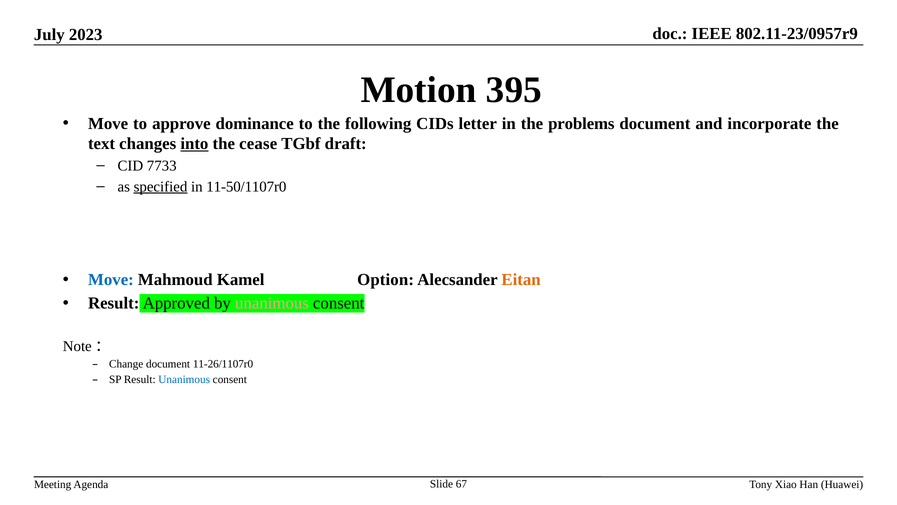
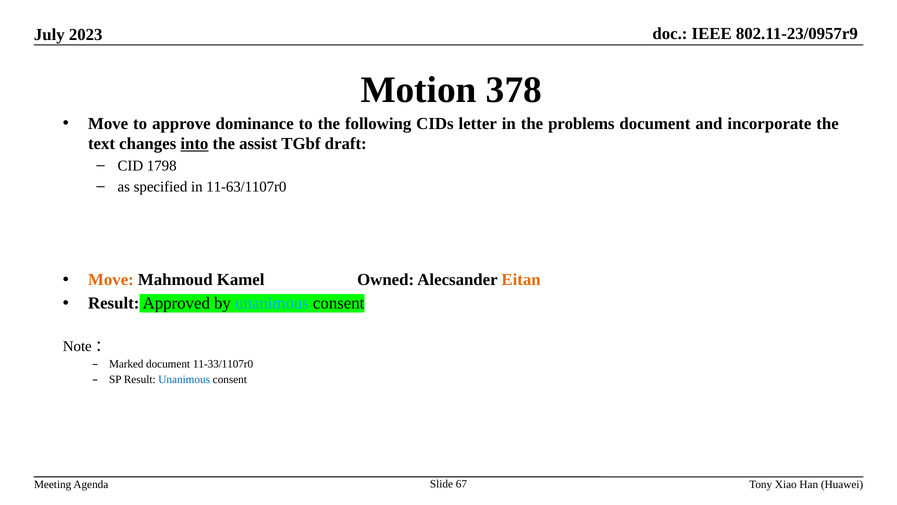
395: 395 -> 378 (514, 90)
cease: cease -> assist (258, 144)
7733: 7733 -> 1798 (162, 166)
specified underline: present -> none (161, 186)
11-50/1107r0: 11-50/1107r0 -> 11-63/1107r0 (246, 186)
Move colour: blue -> orange (111, 280)
Option: Option -> Owned (386, 280)
unanimous colour: pink -> light blue (272, 303)
Change: Change -> Marked (126, 364)
11-26/1107r0: 11-26/1107r0 -> 11-33/1107r0 (223, 364)
